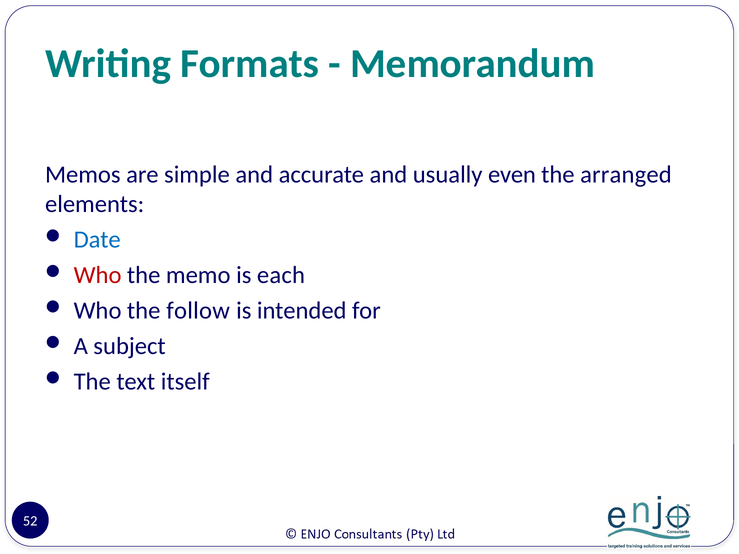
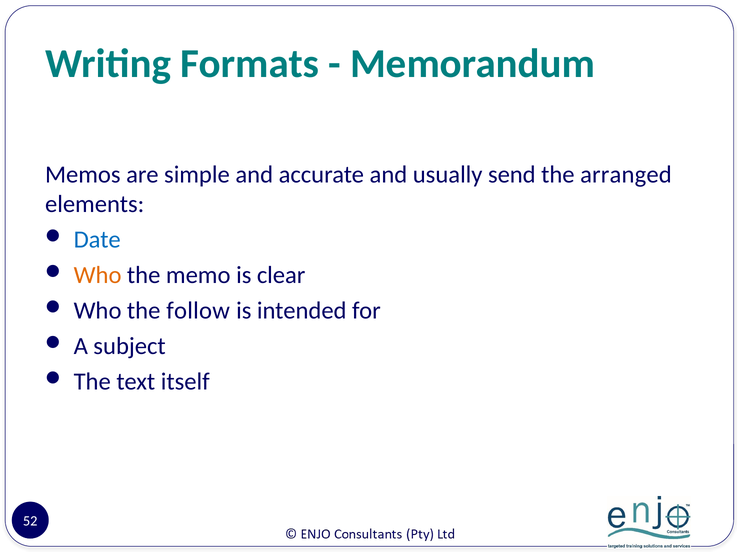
even: even -> send (512, 175)
Who colour: red -> orange (98, 275)
each: each -> clear (281, 275)
